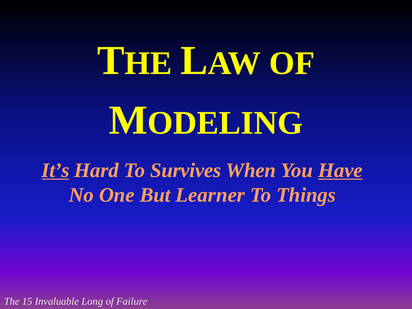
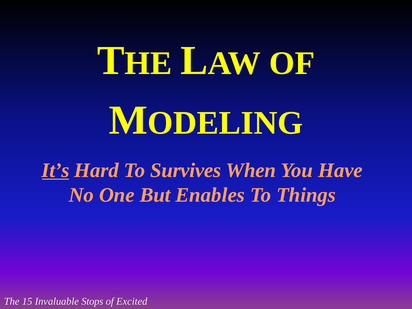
Have underline: present -> none (340, 170)
Learner: Learner -> Enables (210, 195)
Long: Long -> Stops (92, 301)
Failure: Failure -> Excited (132, 301)
